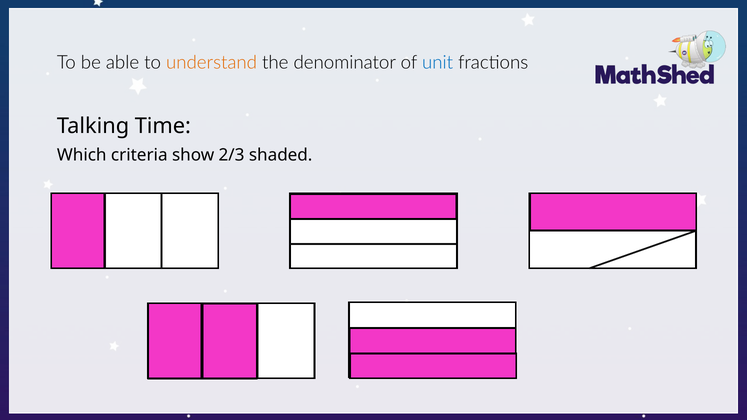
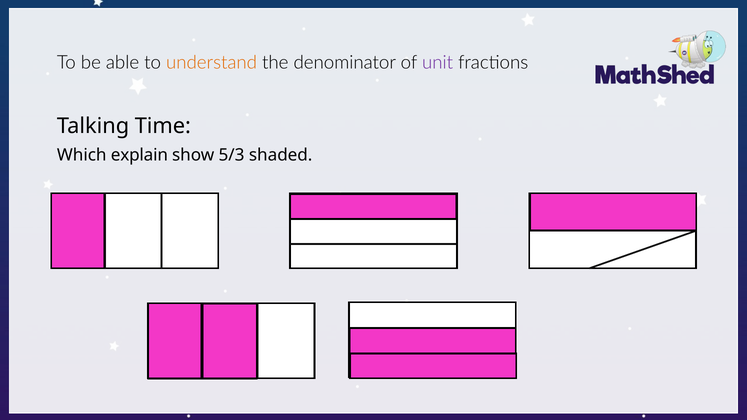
unit colour: blue -> purple (438, 63)
criteria: criteria -> explain (139, 155)
2/3: 2/3 -> 5/3 (232, 155)
